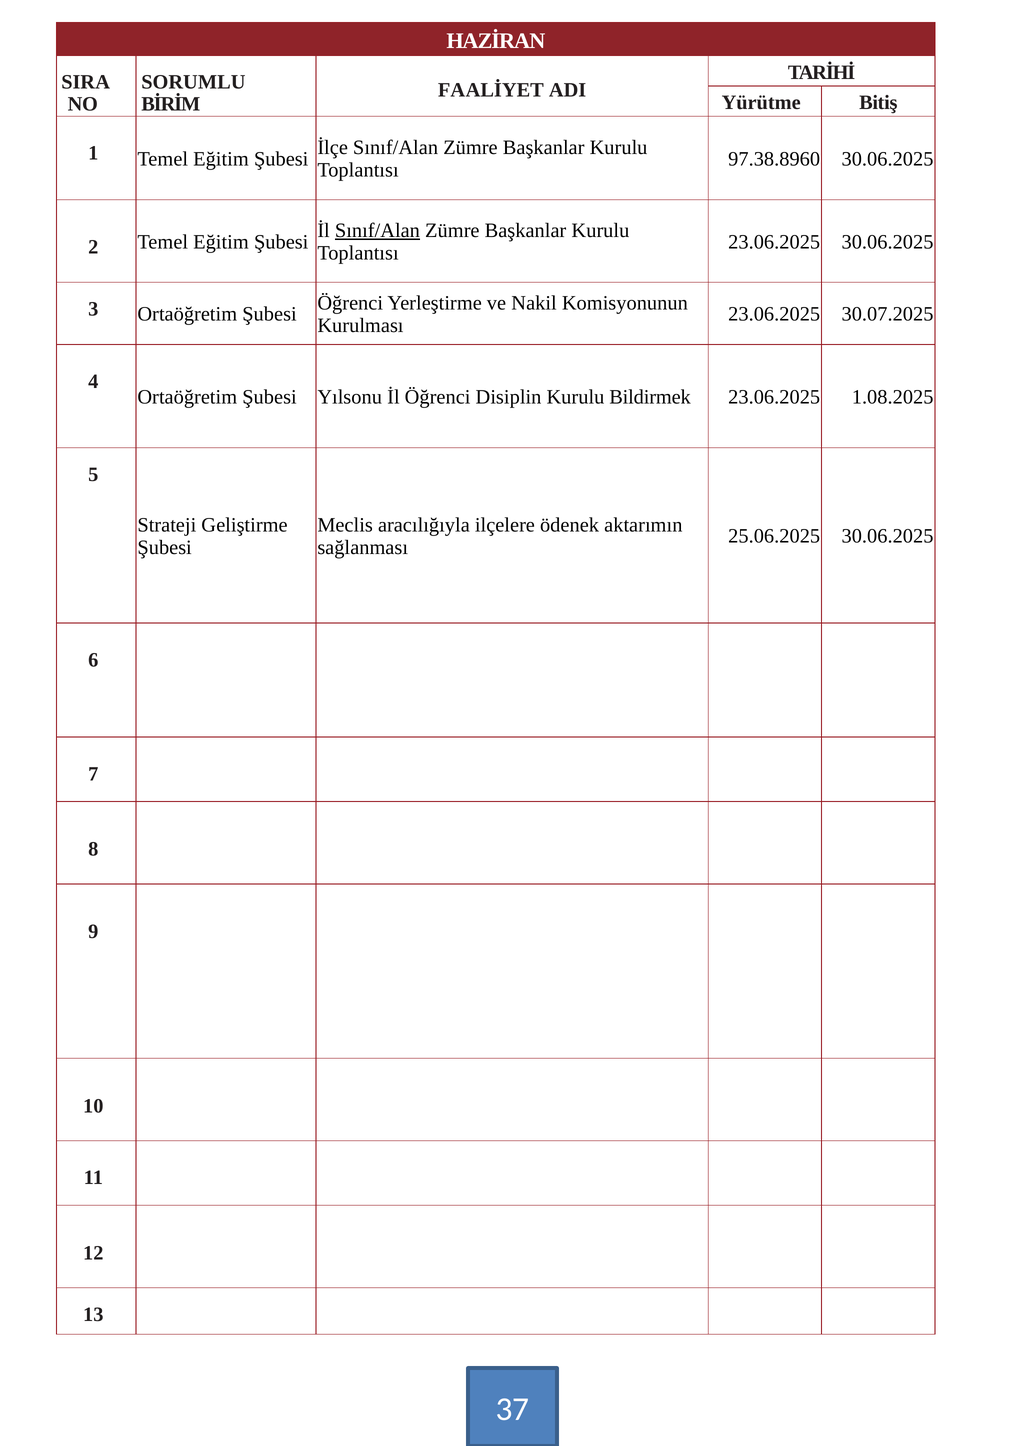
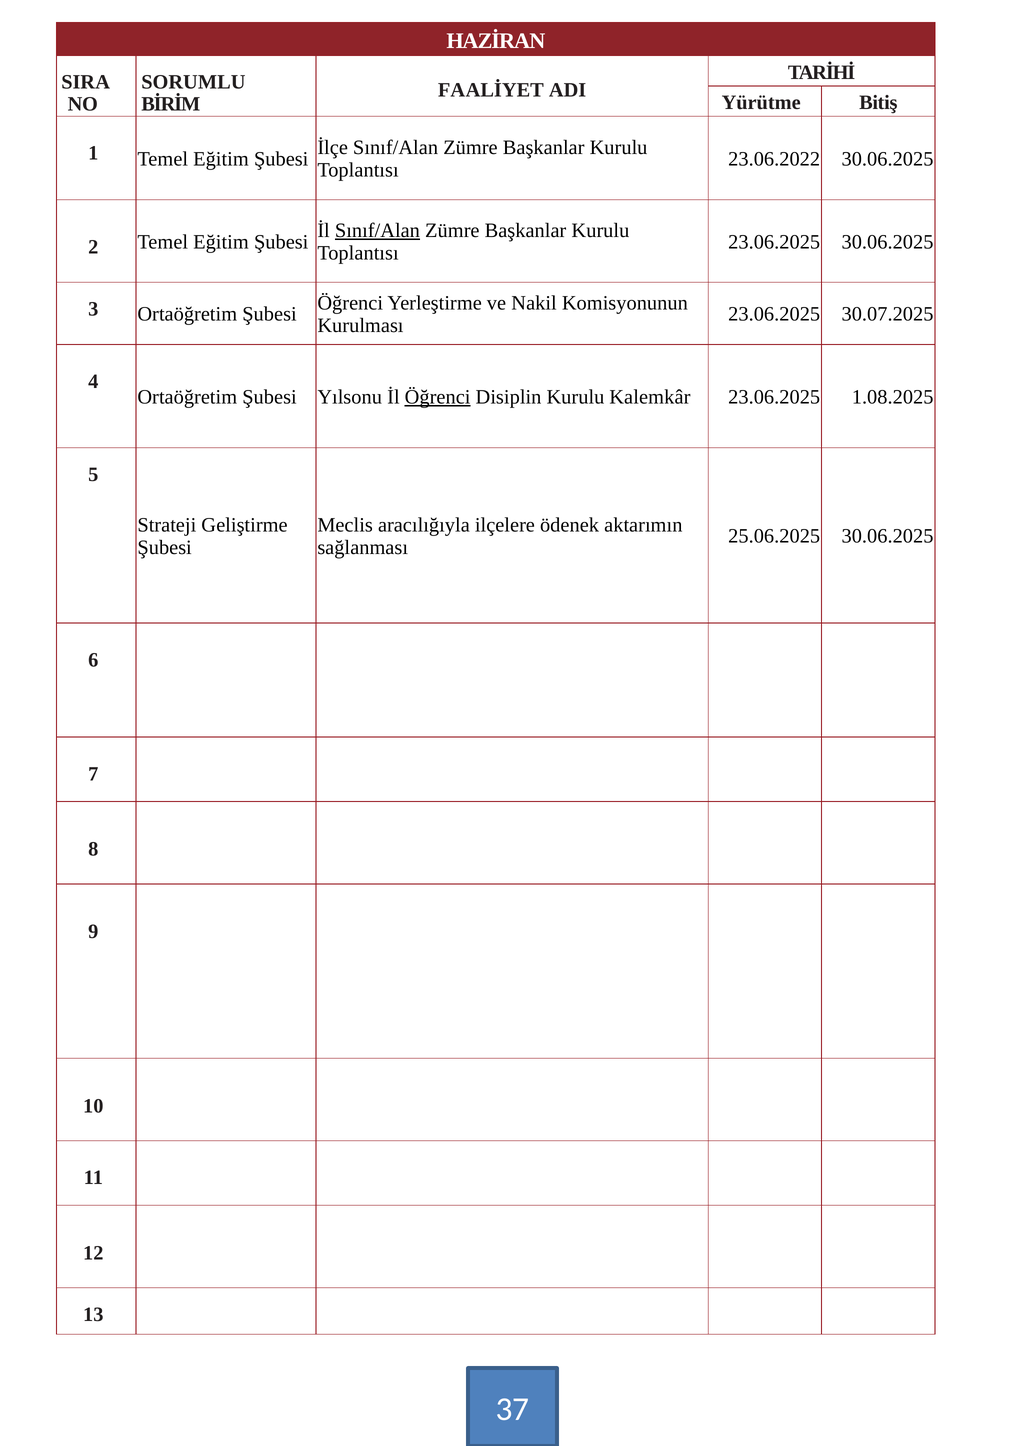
97.38.8960: 97.38.8960 -> 23.06.2022 (774, 159)
Öğrenci underline: none -> present (438, 397)
Bildirmek: Bildirmek -> Kalemkâr (650, 397)
